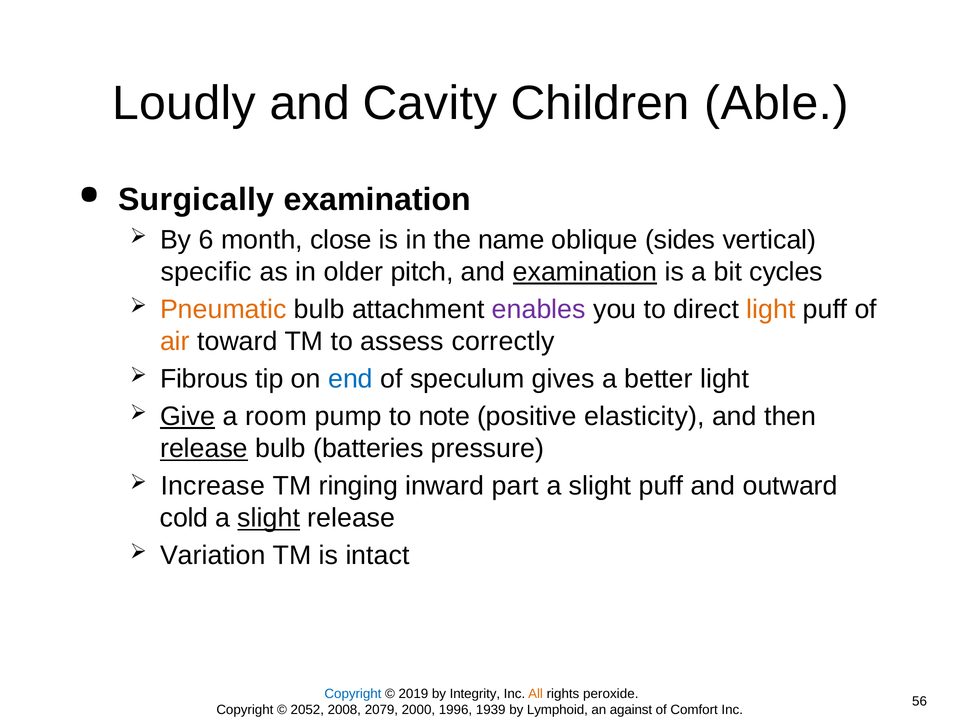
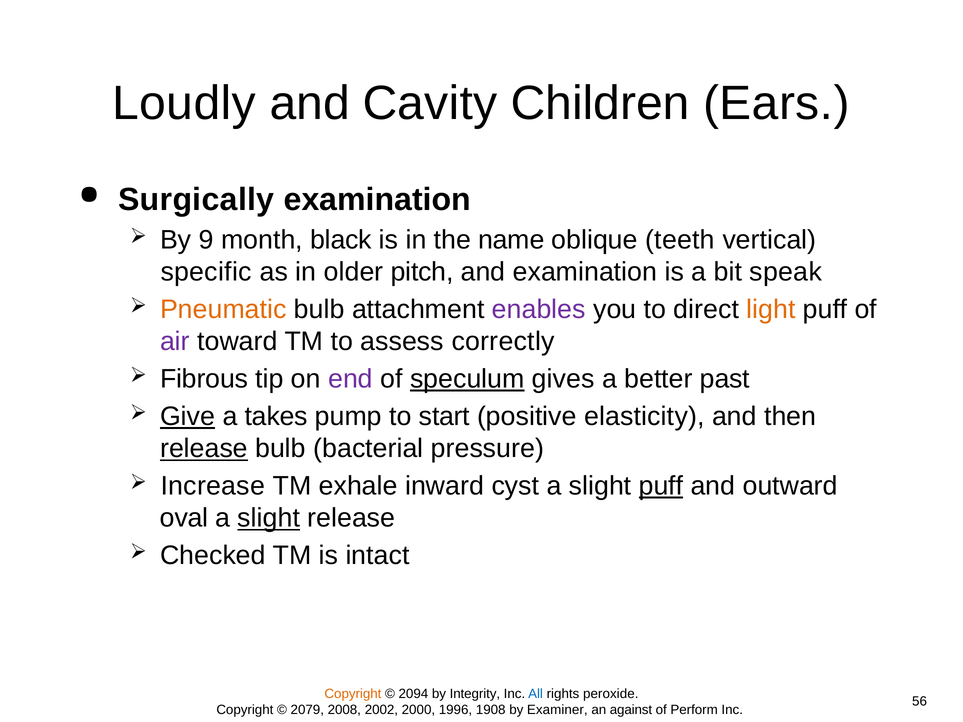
Able: Able -> Ears (776, 103)
6: 6 -> 9 (206, 240)
close: close -> black (341, 240)
sides: sides -> teeth (680, 240)
examination underline: present -> none (585, 272)
cycles: cycles -> speak (786, 272)
air colour: orange -> purple (175, 342)
end colour: blue -> purple (351, 379)
speculum underline: none -> present (467, 379)
better light: light -> past (725, 379)
room: room -> takes (276, 417)
note: note -> start (444, 417)
batteries: batteries -> bacterial (368, 449)
ringing: ringing -> exhale (358, 486)
part: part -> cyst (515, 486)
puff underline: none -> present (661, 486)
cold: cold -> oval (184, 518)
Variation: Variation -> Checked (213, 556)
Copyright colour: blue -> orange (353, 694)
2019: 2019 -> 2094 (413, 694)
All colour: orange -> blue (536, 694)
2052: 2052 -> 2079 (307, 710)
2079: 2079 -> 2002 (381, 710)
1939: 1939 -> 1908 (491, 710)
Lymphoid: Lymphoid -> Examiner (557, 710)
Comfort: Comfort -> Perform (694, 710)
